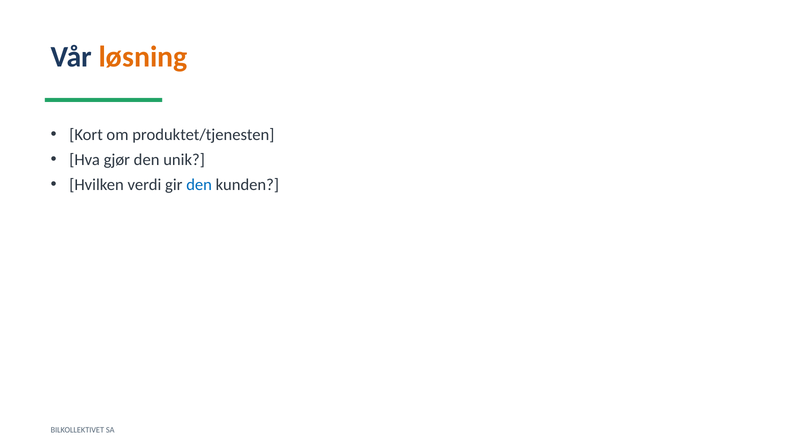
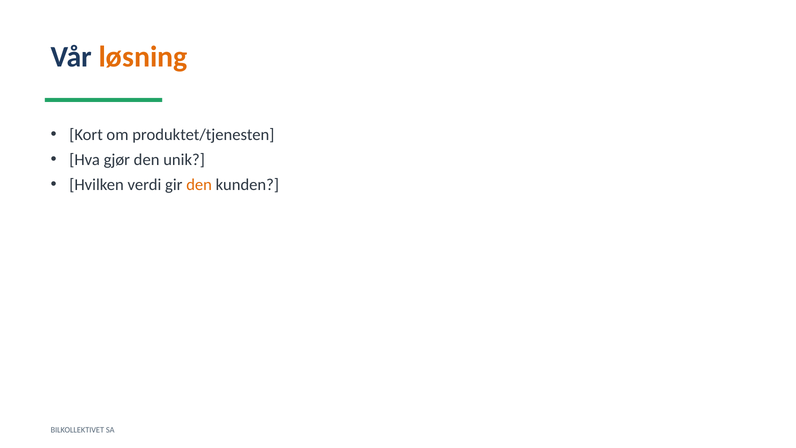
den colour: blue -> orange (199, 185)
